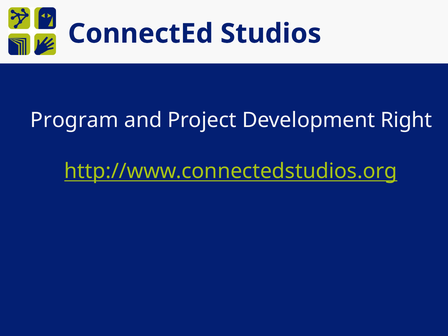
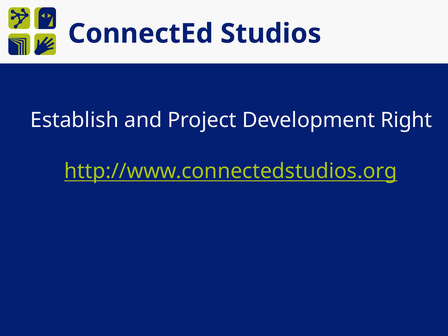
Program: Program -> Establish (75, 120)
